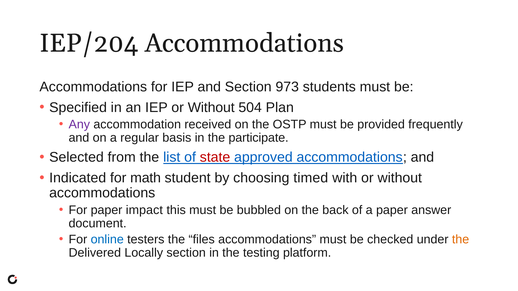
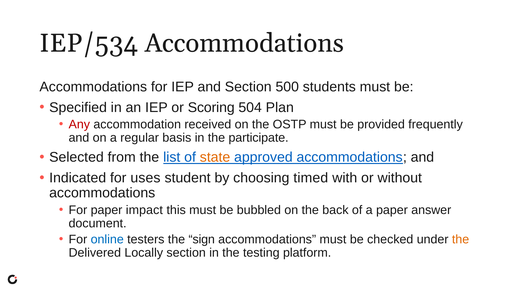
IEP/204: IEP/204 -> IEP/534 (89, 44)
973: 973 -> 500 (287, 87)
IEP or Without: Without -> Scoring (211, 108)
Any colour: purple -> red (79, 125)
state colour: red -> orange (215, 158)
math: math -> uses (145, 178)
files: files -> sign (202, 240)
